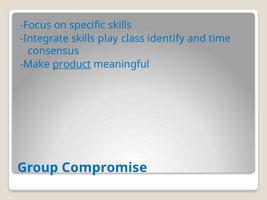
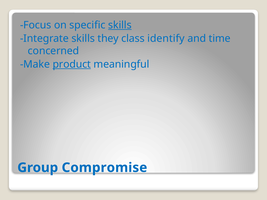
skills underline: none -> present (120, 25)
play: play -> they (108, 39)
consensus: consensus -> concerned (53, 51)
